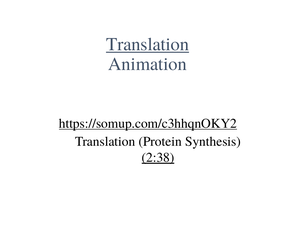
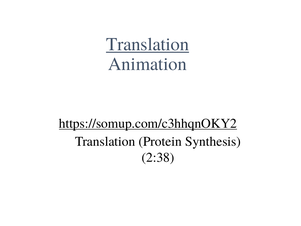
2:38 underline: present -> none (158, 157)
